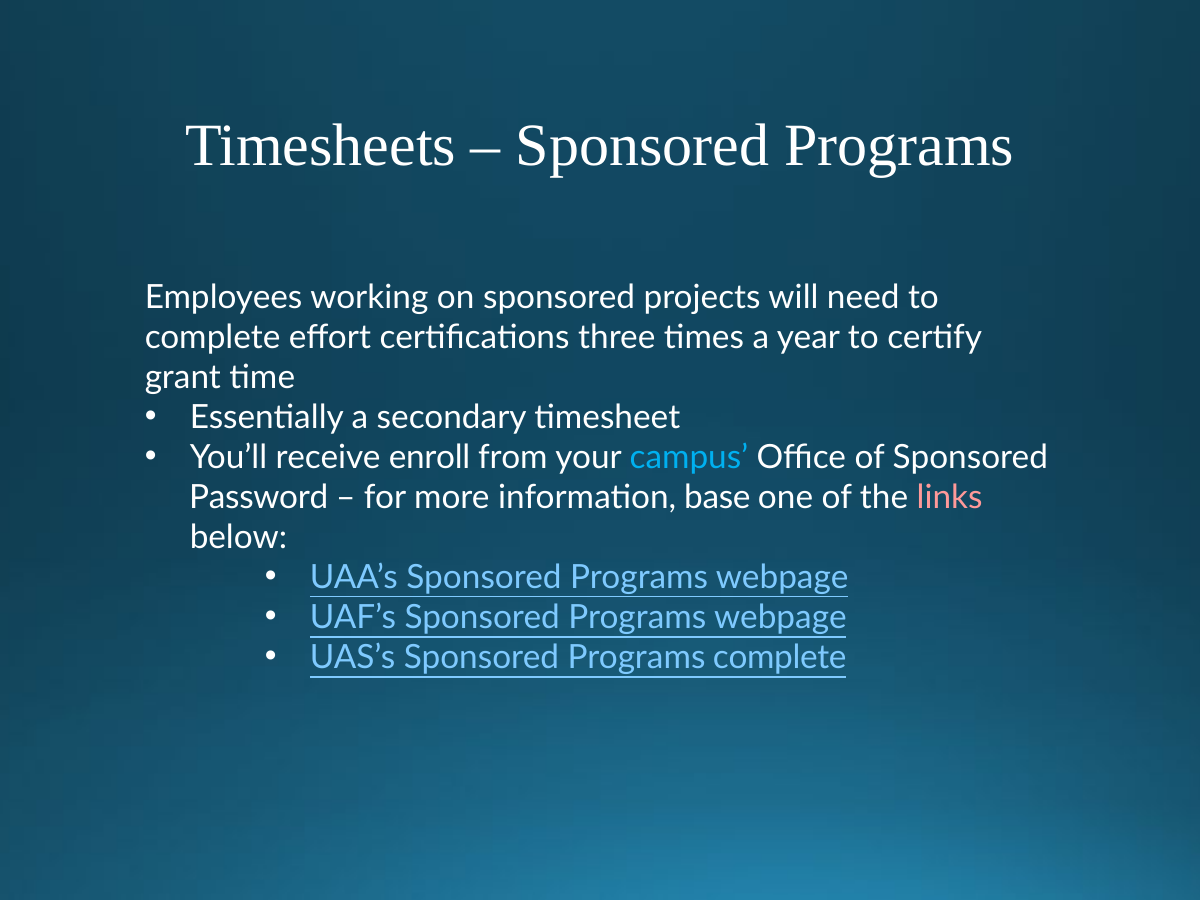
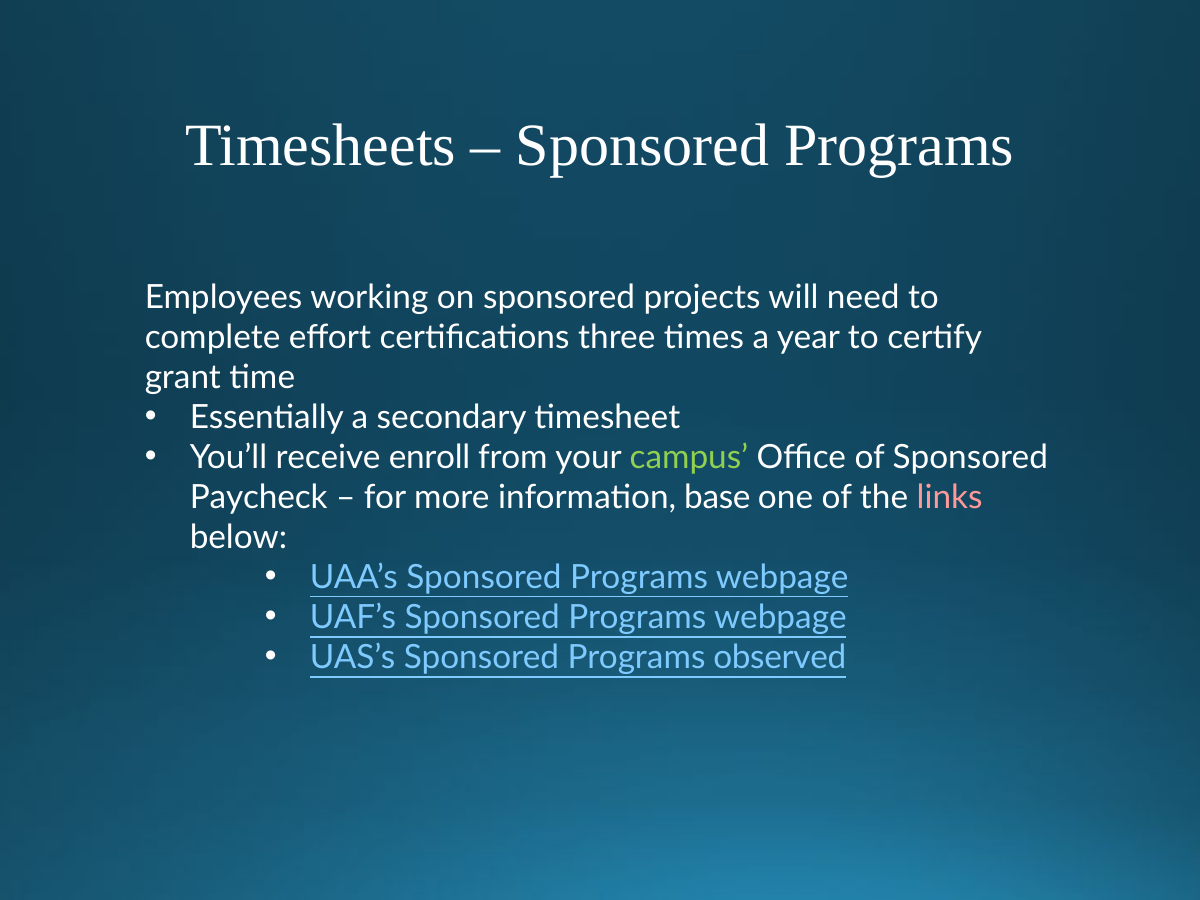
campus colour: light blue -> light green (689, 457)
Password: Password -> Paycheck (259, 497)
Programs complete: complete -> observed (780, 658)
